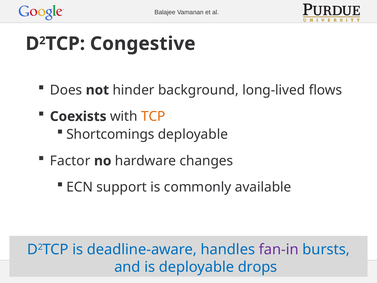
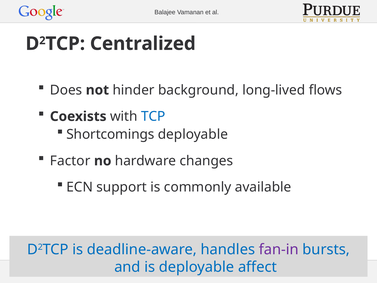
Congestive: Congestive -> Centralized (143, 44)
TCP colour: orange -> blue (153, 116)
drops: drops -> affect (257, 267)
